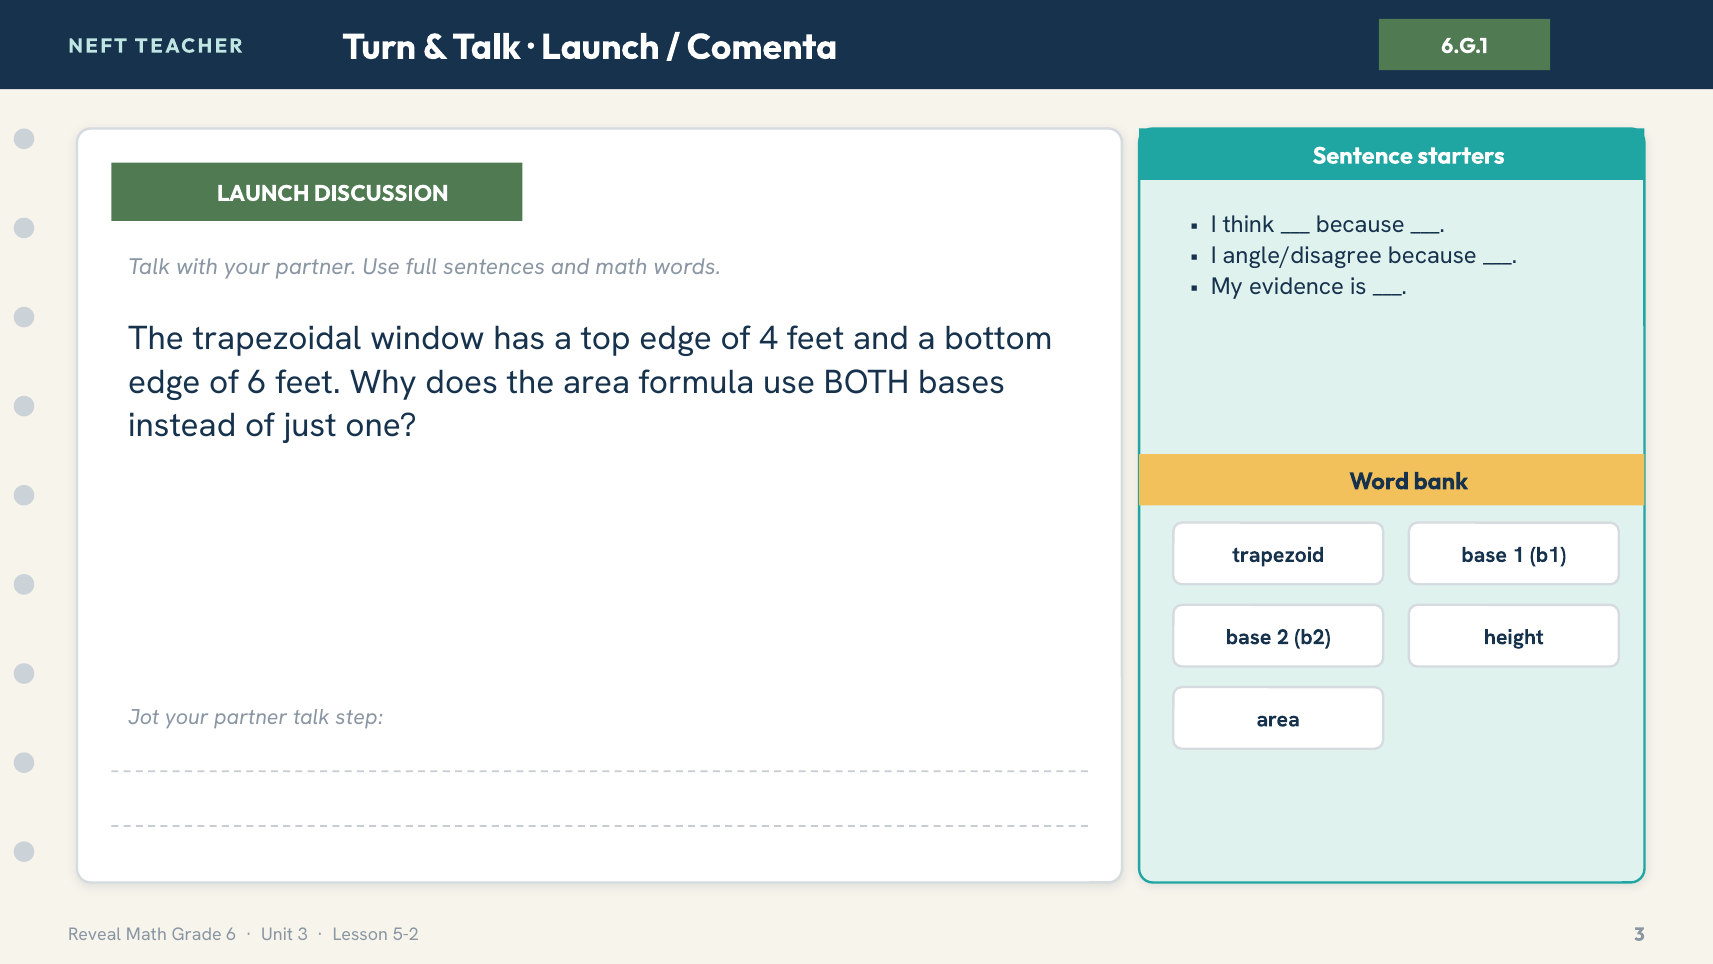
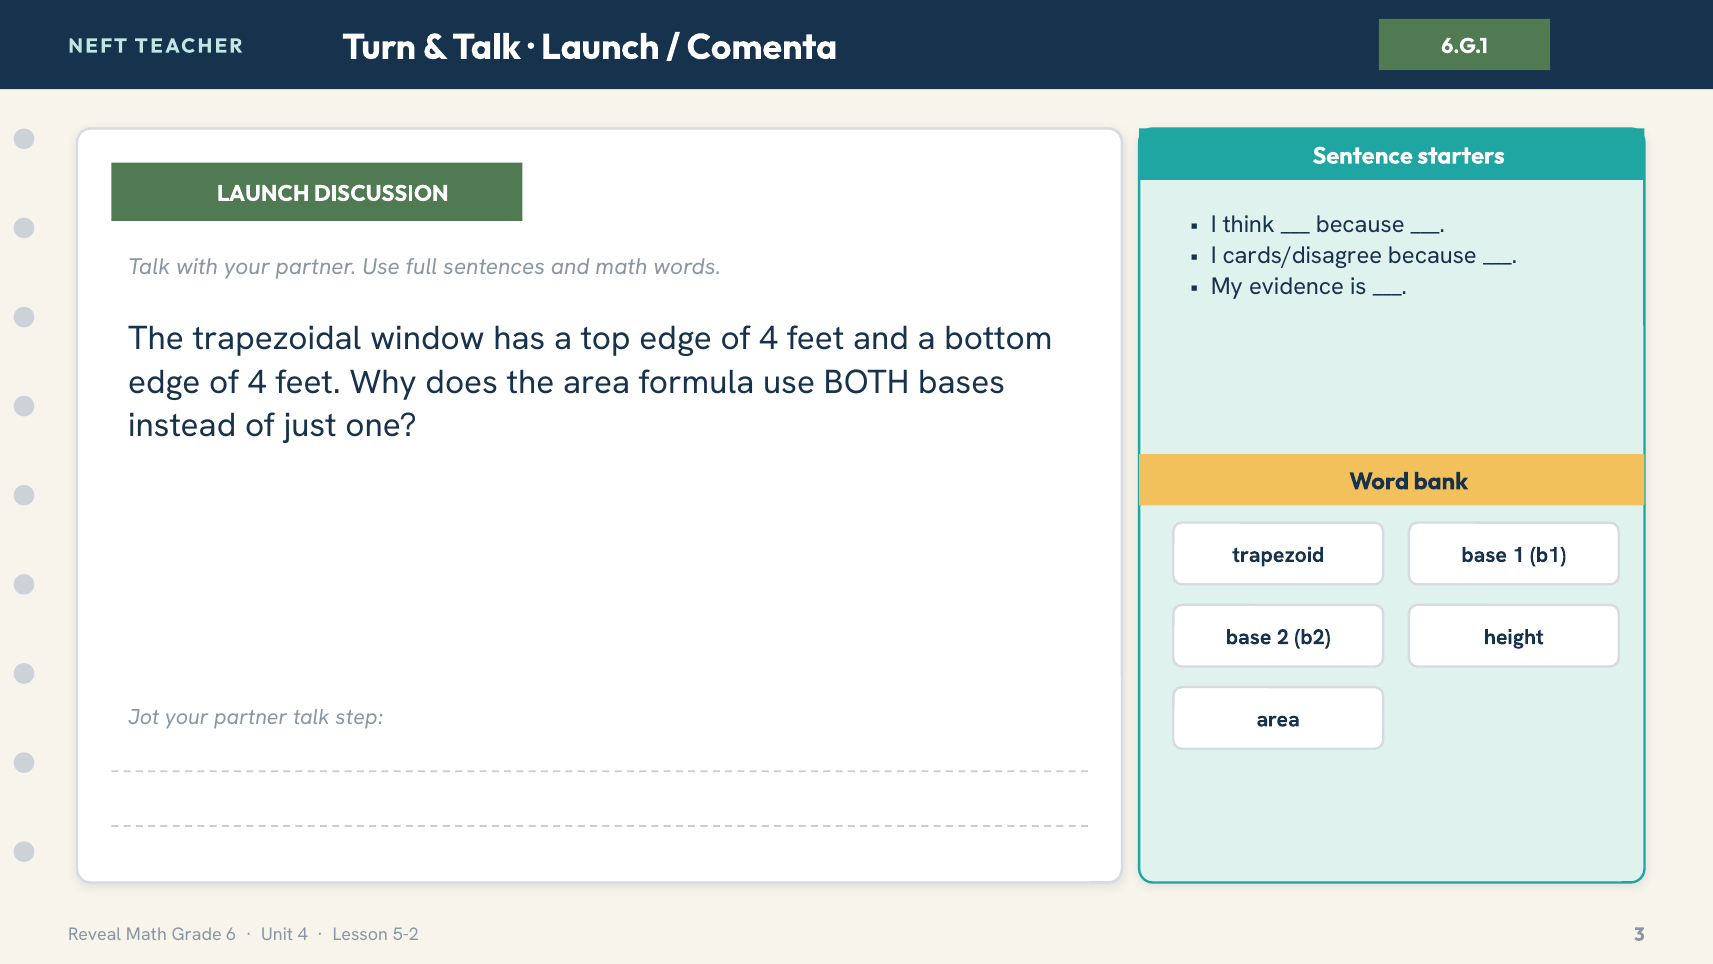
angle/disagree: angle/disagree -> cards/disagree (1302, 256)
6: 6 -> 4 (257, 382)
Unit 3: 3 -> 4 (303, 934)
